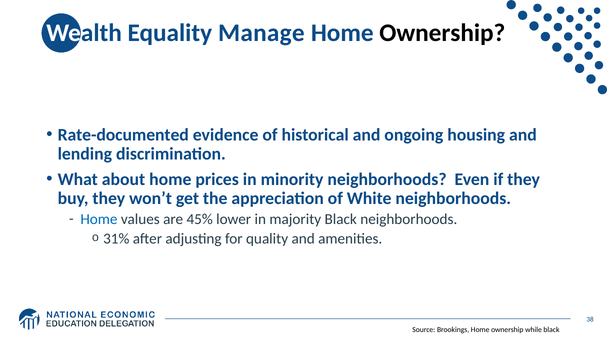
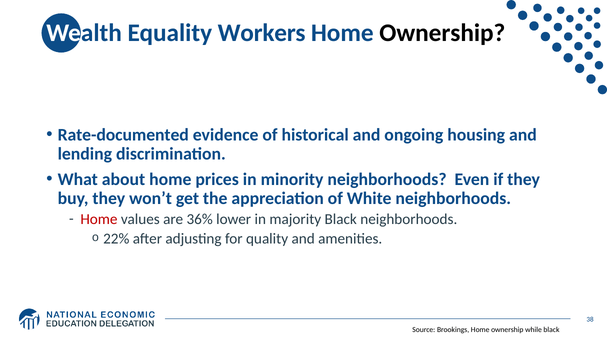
Manage: Manage -> Workers (262, 33)
Home colour: blue -> red (99, 220)
45%: 45% -> 36% (200, 220)
31%: 31% -> 22% (116, 239)
